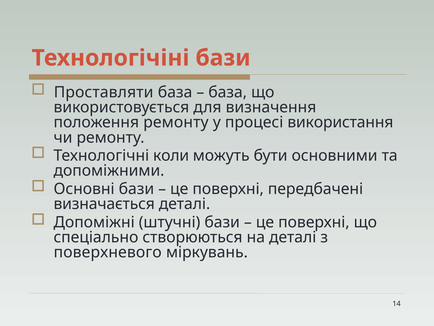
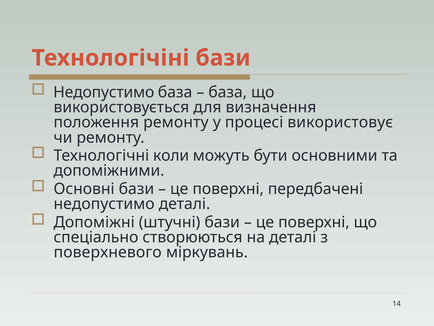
Проставляти: Проставляти -> Недопустимо (104, 92)
використання: використання -> використовує (340, 122)
визначається: визначається -> недопустимо (104, 204)
